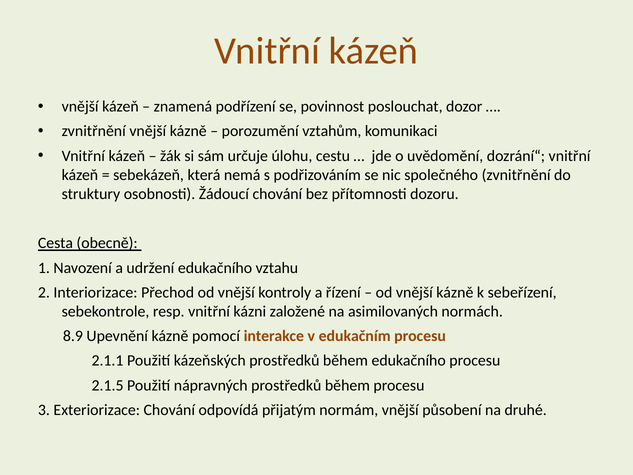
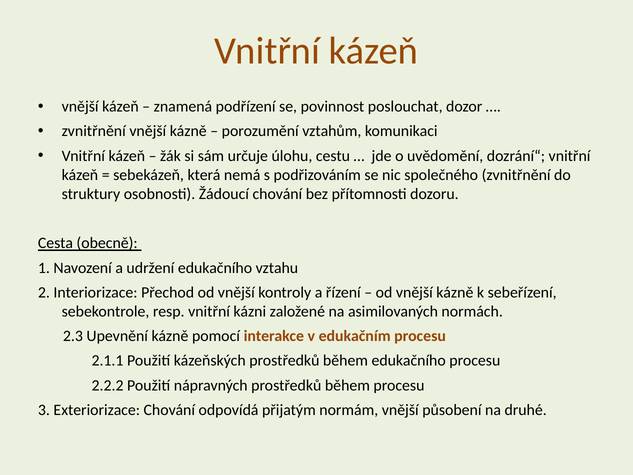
8.9: 8.9 -> 2.3 (73, 336)
2.1.5: 2.1.5 -> 2.2.2 (108, 385)
